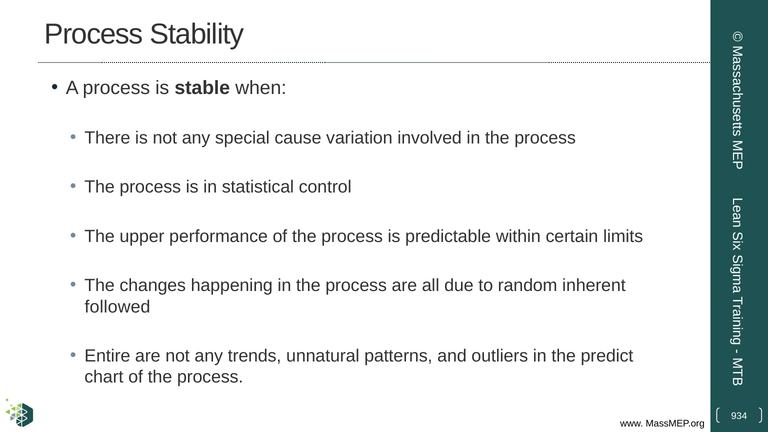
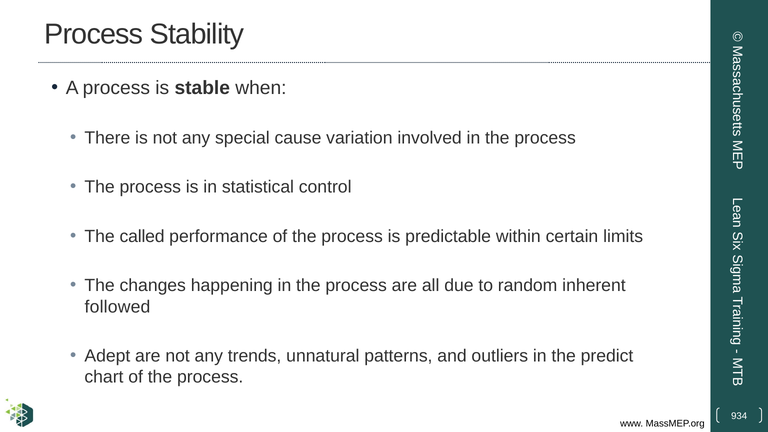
upper: upper -> called (142, 236)
Entire: Entire -> Adept (107, 356)
